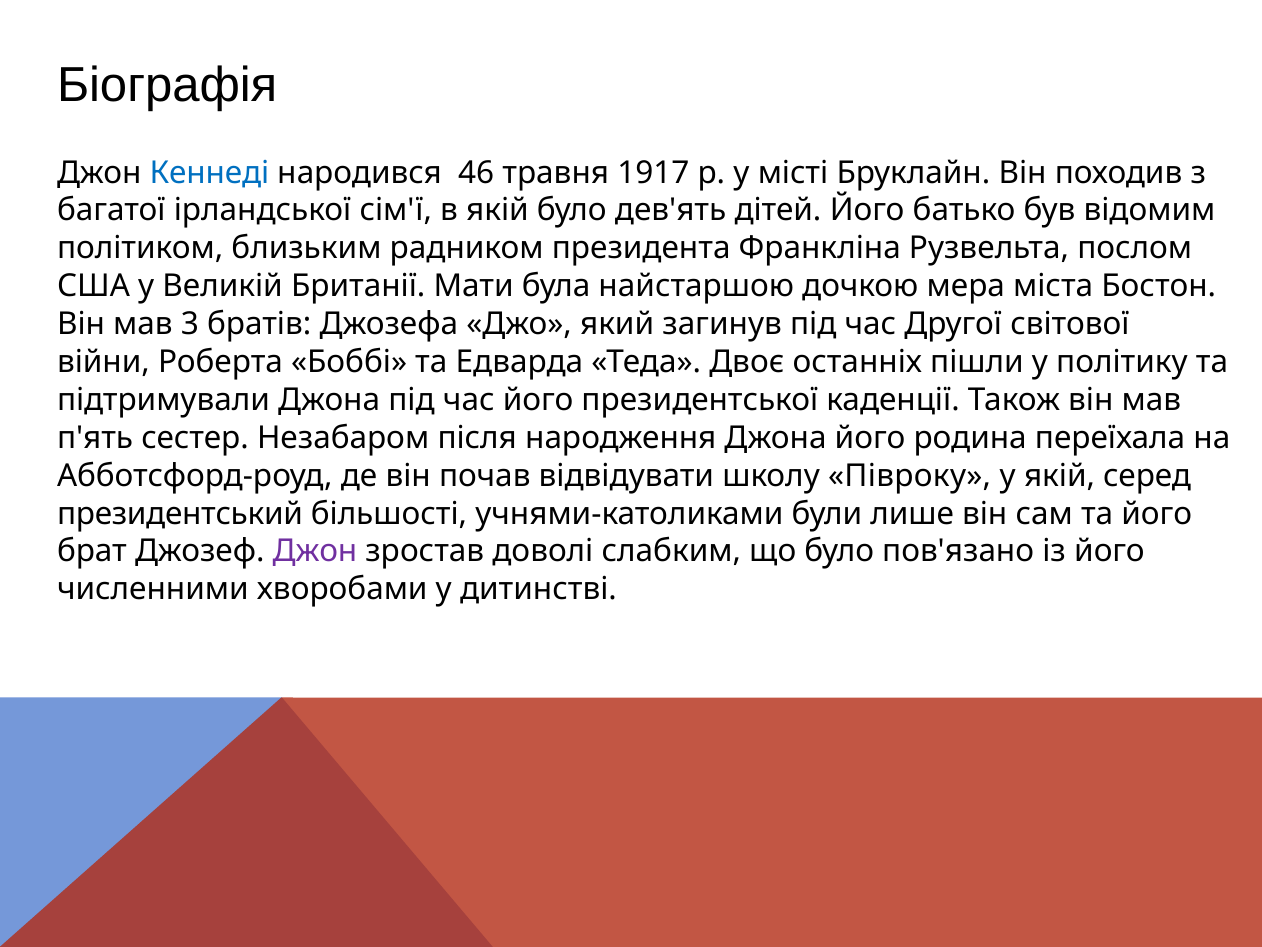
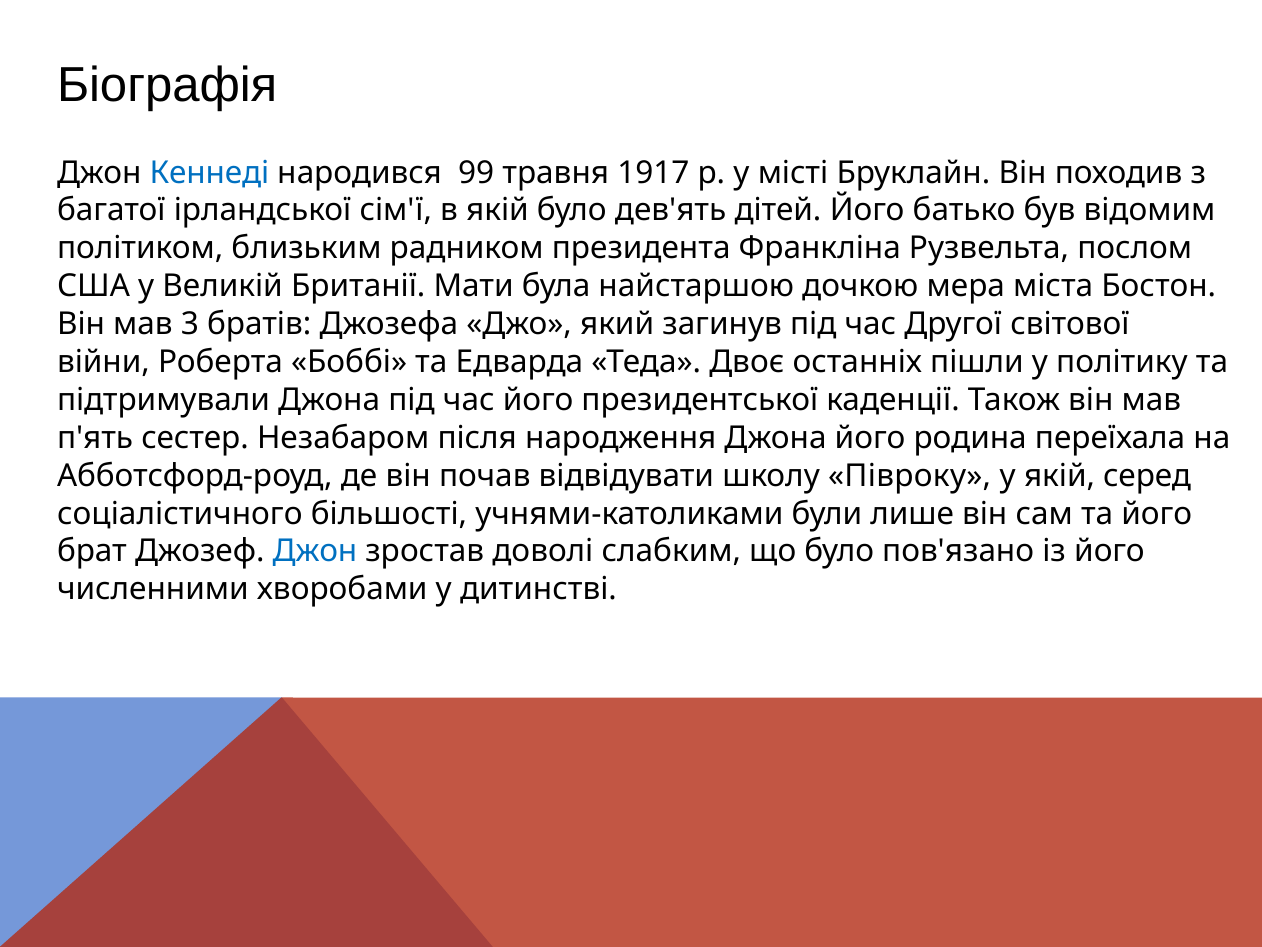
46: 46 -> 99 (476, 173)
президентський: президентський -> соціалістичного (180, 513)
Джон colour: purple -> blue (315, 551)
